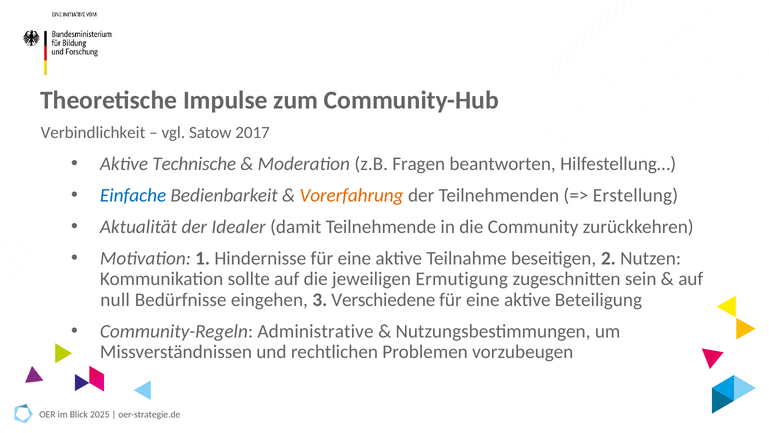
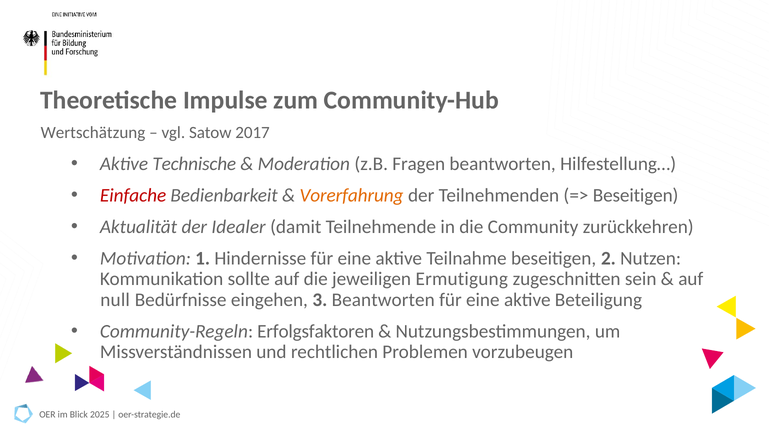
Verbindlichkeit: Verbindlichkeit -> Wertschätzung (93, 133)
Einfache colour: blue -> red (133, 195)
Erstellung: Erstellung -> Beseitigen (636, 195)
3 Verschiedene: Verschiedene -> Beantworten (383, 300)
Administrative: Administrative -> Erfolgsfaktoren (316, 331)
